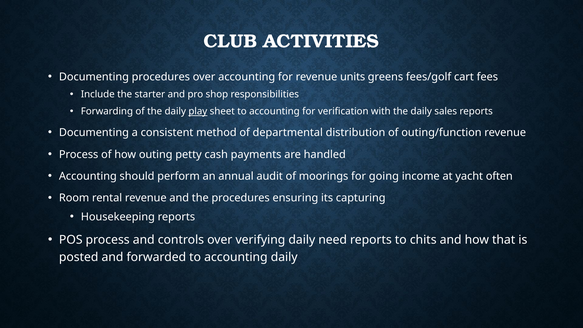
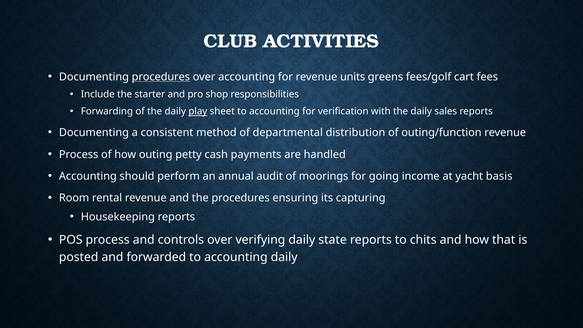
procedures underline: none -> present (161, 77)
often: often -> basis (499, 176)
need: need -> state (333, 240)
